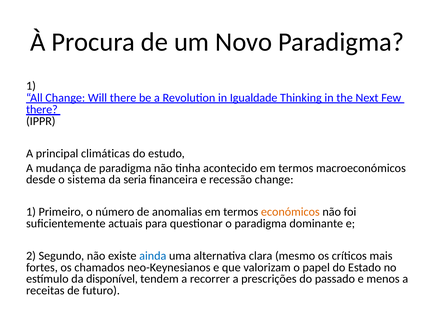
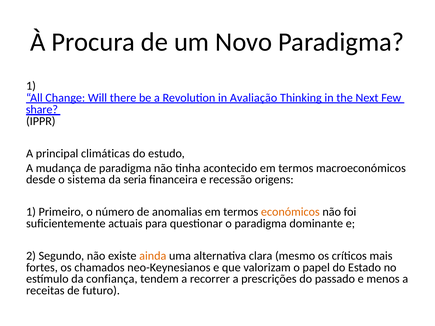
Igualdade: Igualdade -> Avaliação (254, 98)
there: there -> share (42, 110)
recessão change: change -> origens (274, 180)
ainda colour: blue -> orange (153, 256)
disponível: disponível -> confiança (112, 279)
